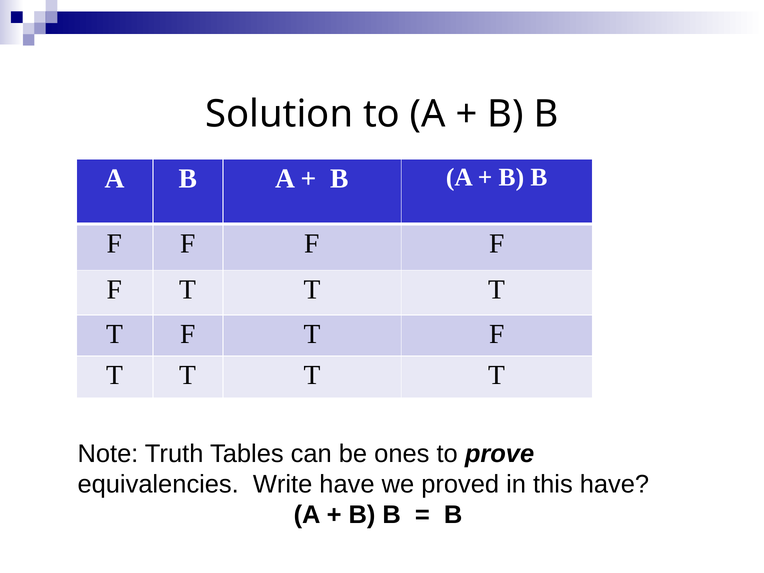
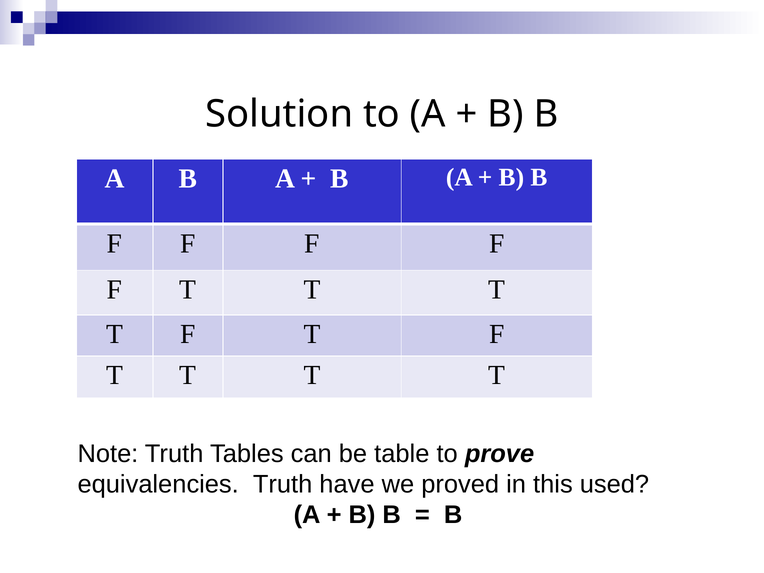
ones: ones -> table (402, 454)
equivalencies Write: Write -> Truth (283, 484)
this have: have -> used (614, 484)
